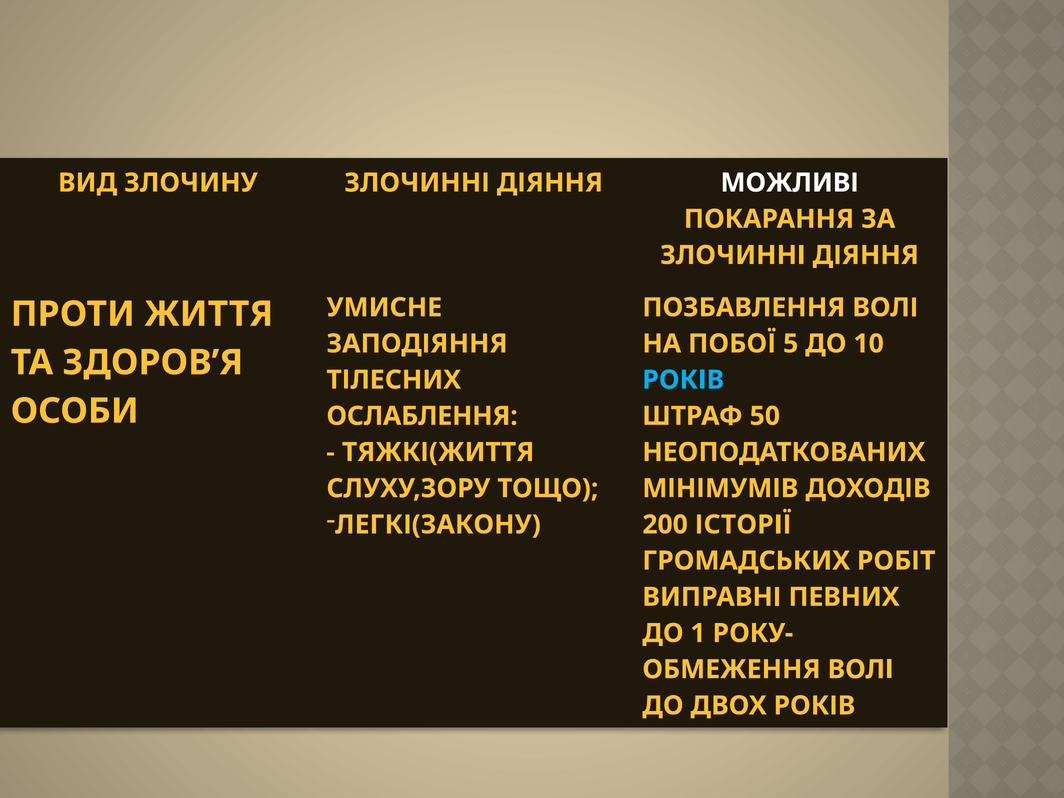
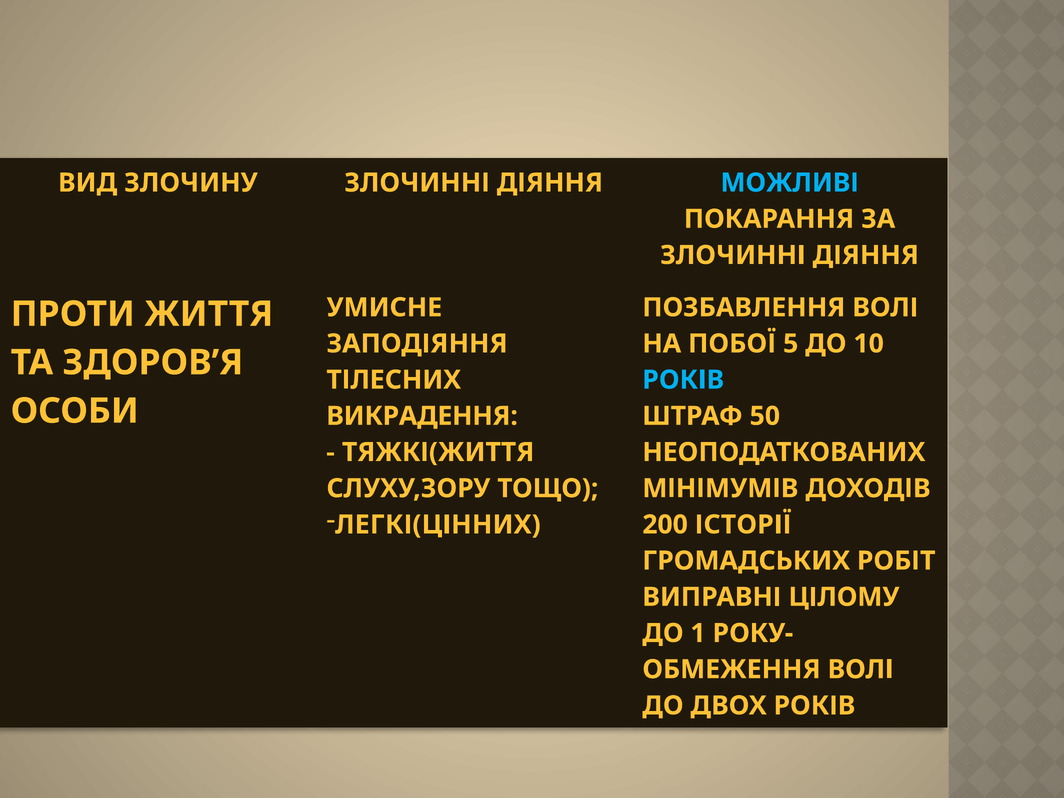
МОЖЛИВІ colour: white -> light blue (790, 183)
ОСЛАБЛЕННЯ: ОСЛАБЛЕННЯ -> ВИКРАДЕННЯ (422, 416)
ЛЕГКІ(ЗАКОНУ: ЛЕГКІ(ЗАКОНУ -> ЛЕГКІ(ЦІННИХ (438, 525)
ПЕВНИХ: ПЕВНИХ -> ЦІЛОМУ (844, 597)
